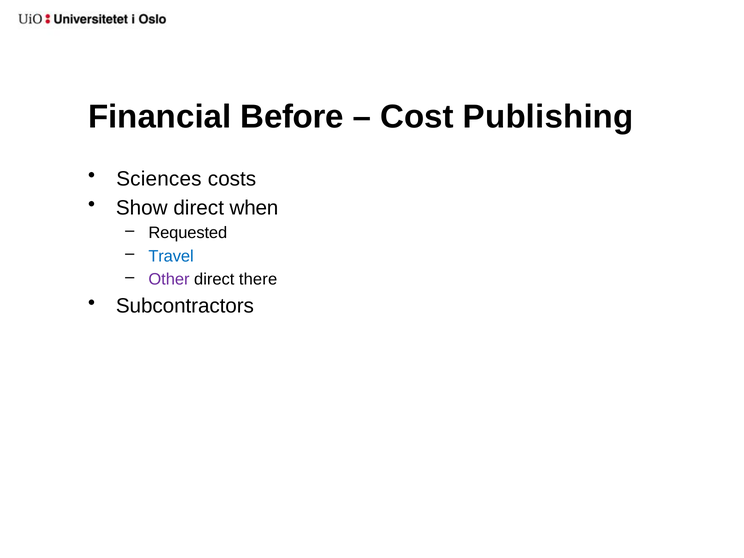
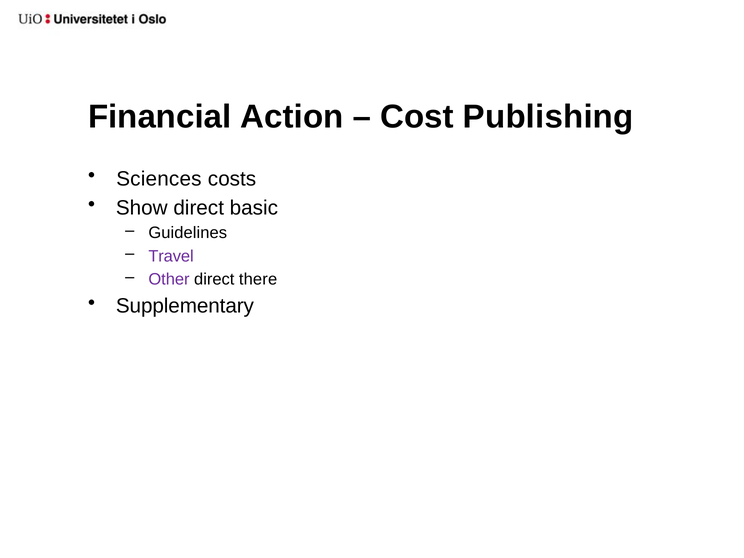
Before: Before -> Action (292, 117)
when: when -> basic (254, 208)
Requested: Requested -> Guidelines (188, 233)
Travel colour: blue -> purple (171, 256)
Subcontractors: Subcontractors -> Supplementary (185, 306)
